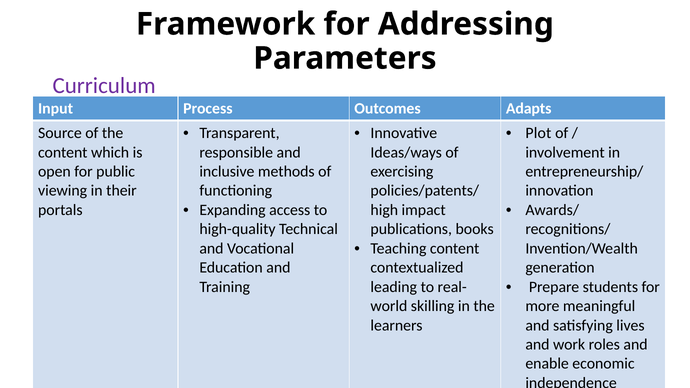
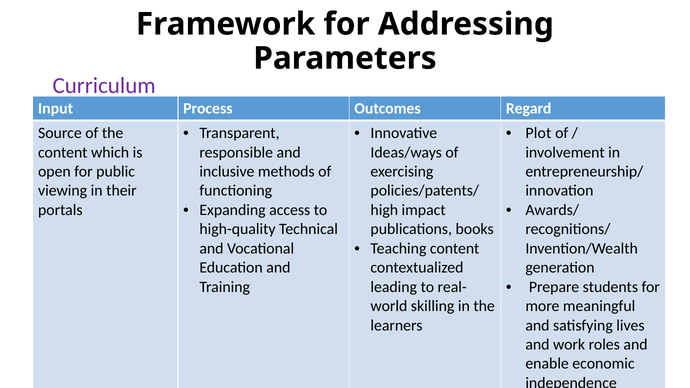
Adapts: Adapts -> Regard (529, 109)
